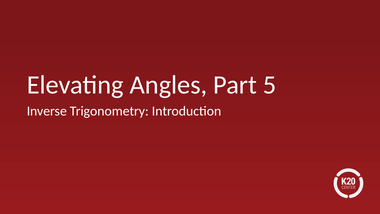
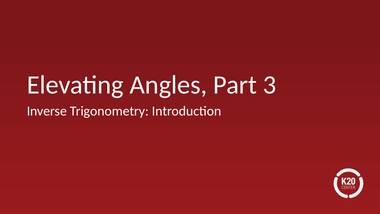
5: 5 -> 3 (270, 85)
